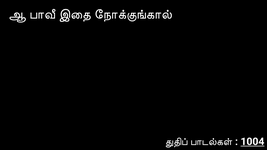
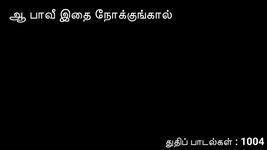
1004 underline: present -> none (252, 142)
